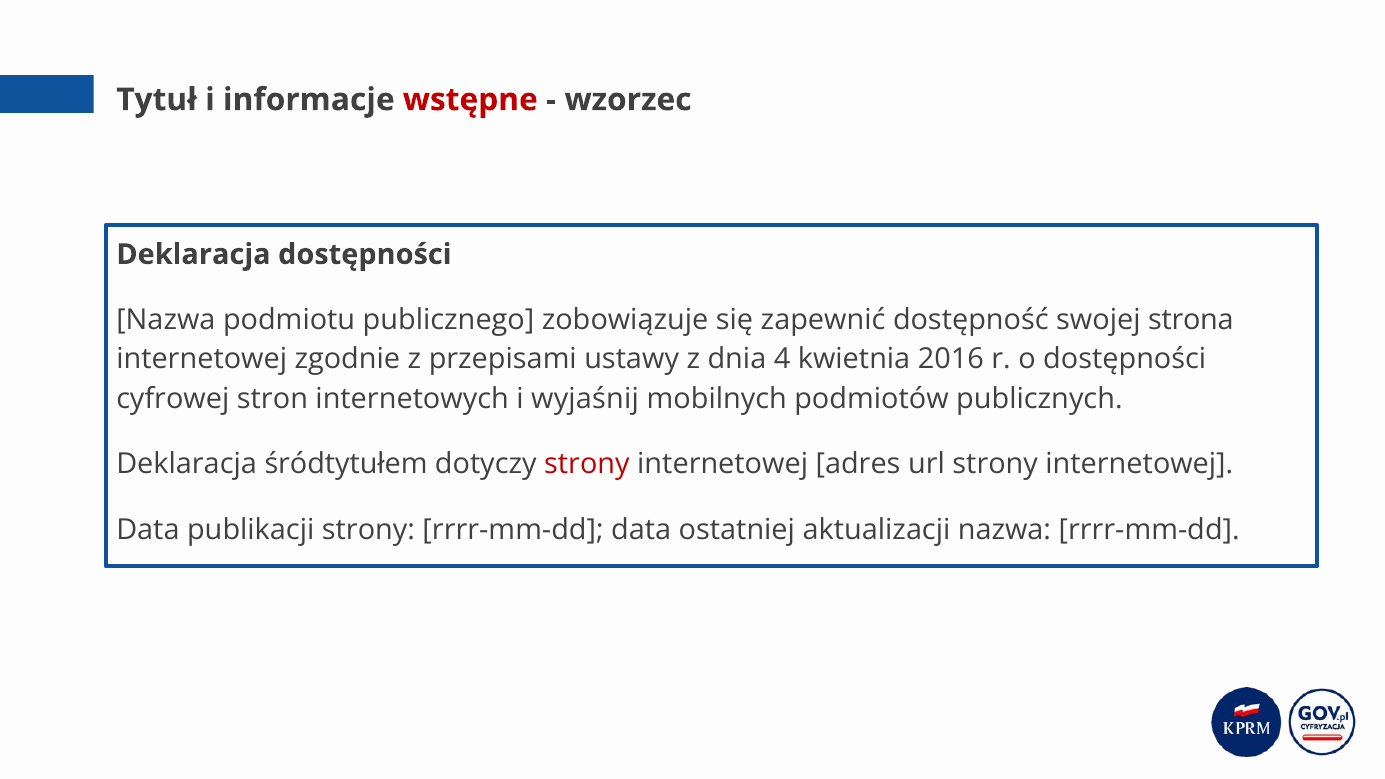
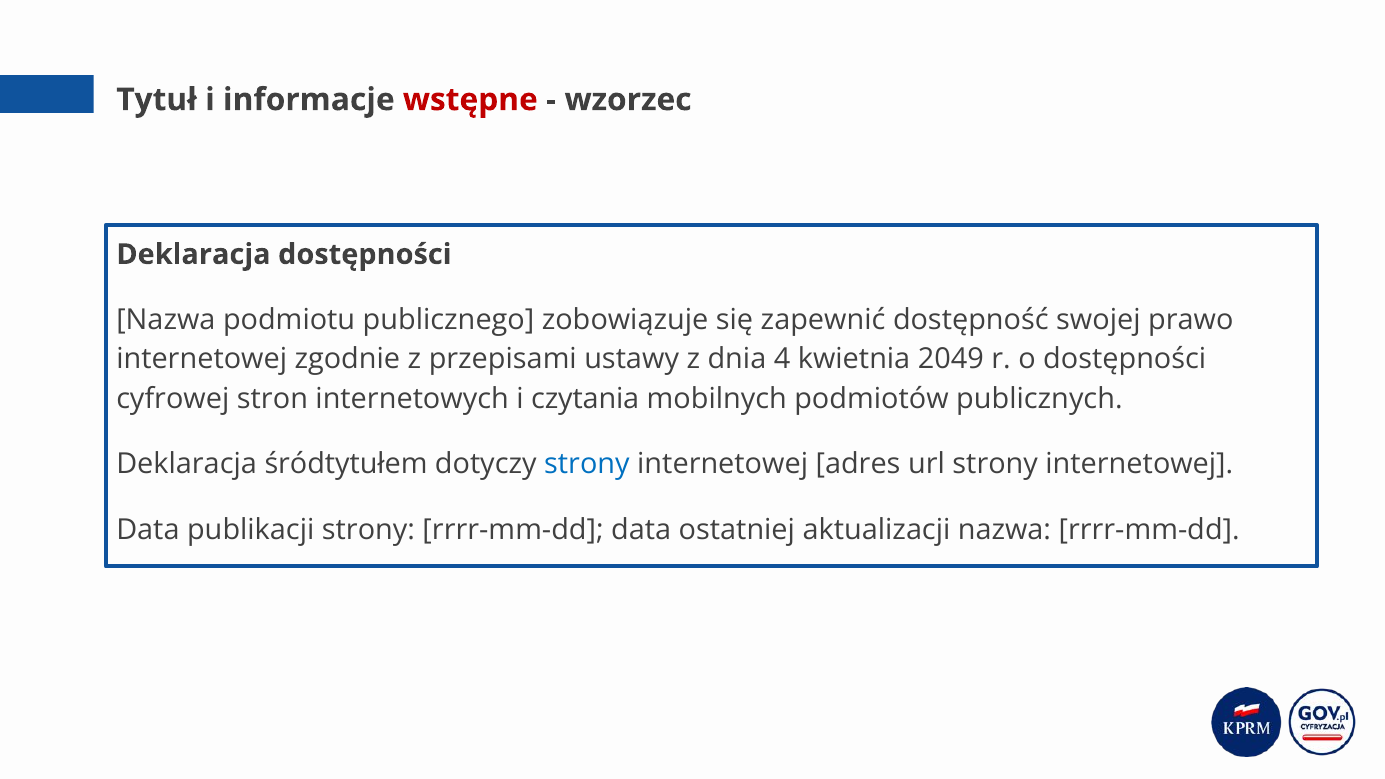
strona: strona -> prawo (1191, 320)
2016: 2016 -> 2049 (951, 359)
wyjaśnij: wyjaśnij -> czytania (585, 399)
strony colour: red -> blue (587, 464)
